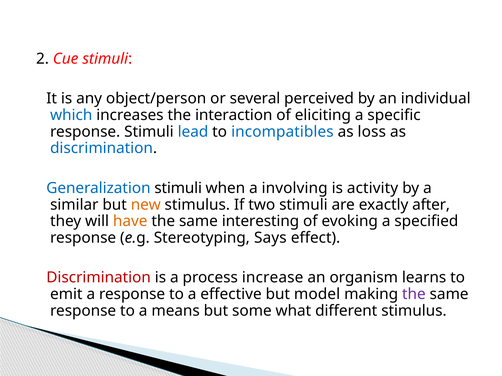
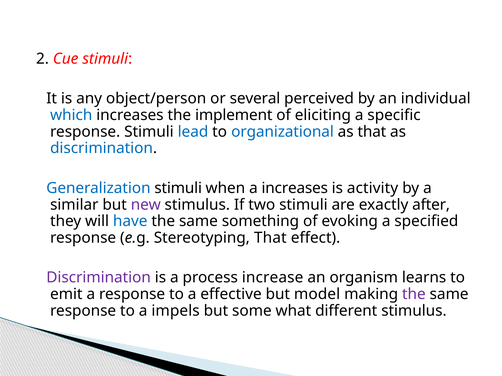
interaction: interaction -> implement (234, 115)
incompatibles: incompatibles -> organizational (282, 132)
as loss: loss -> that (372, 132)
a involving: involving -> increases (295, 188)
new colour: orange -> purple (146, 205)
have colour: orange -> blue (130, 221)
interesting: interesting -> something (260, 221)
Stereotyping Says: Says -> That (270, 238)
Discrimination colour: red -> purple (99, 278)
means: means -> impels (176, 311)
